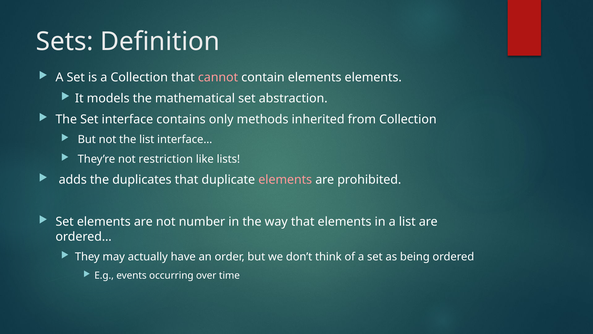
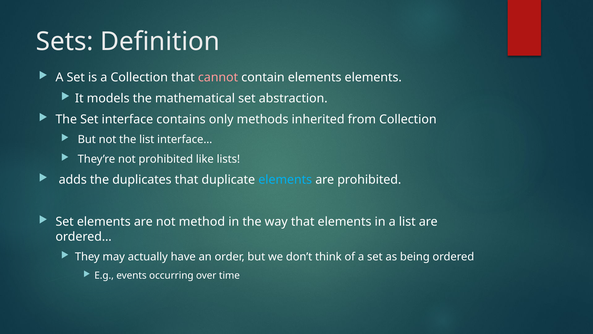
not restriction: restriction -> prohibited (166, 159)
elements colour: pink -> light blue (285, 179)
number: number -> method (202, 221)
